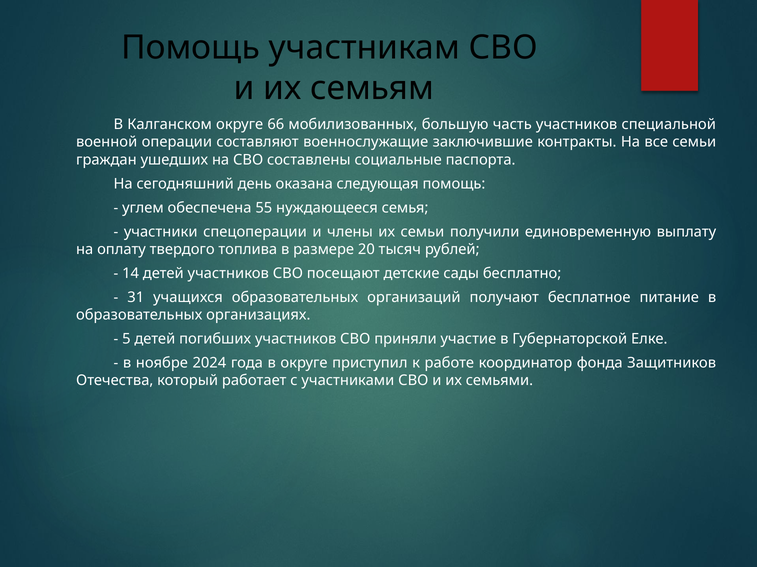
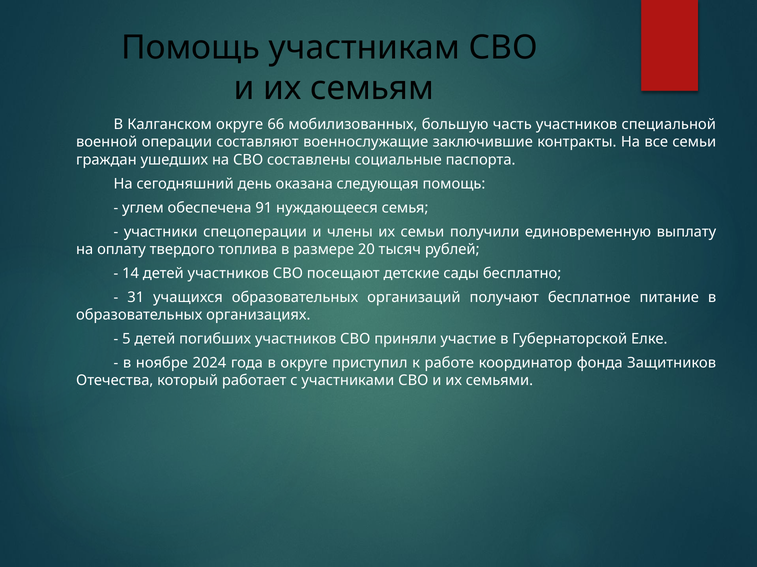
55: 55 -> 91 (264, 208)
